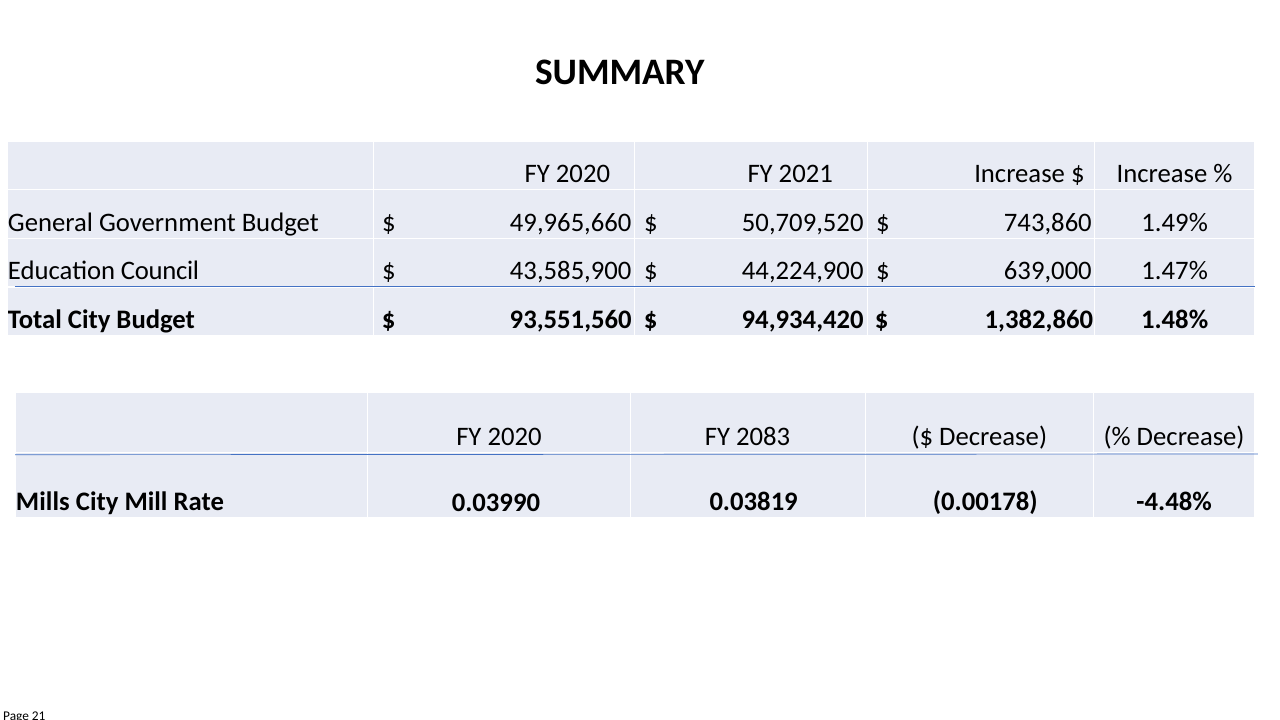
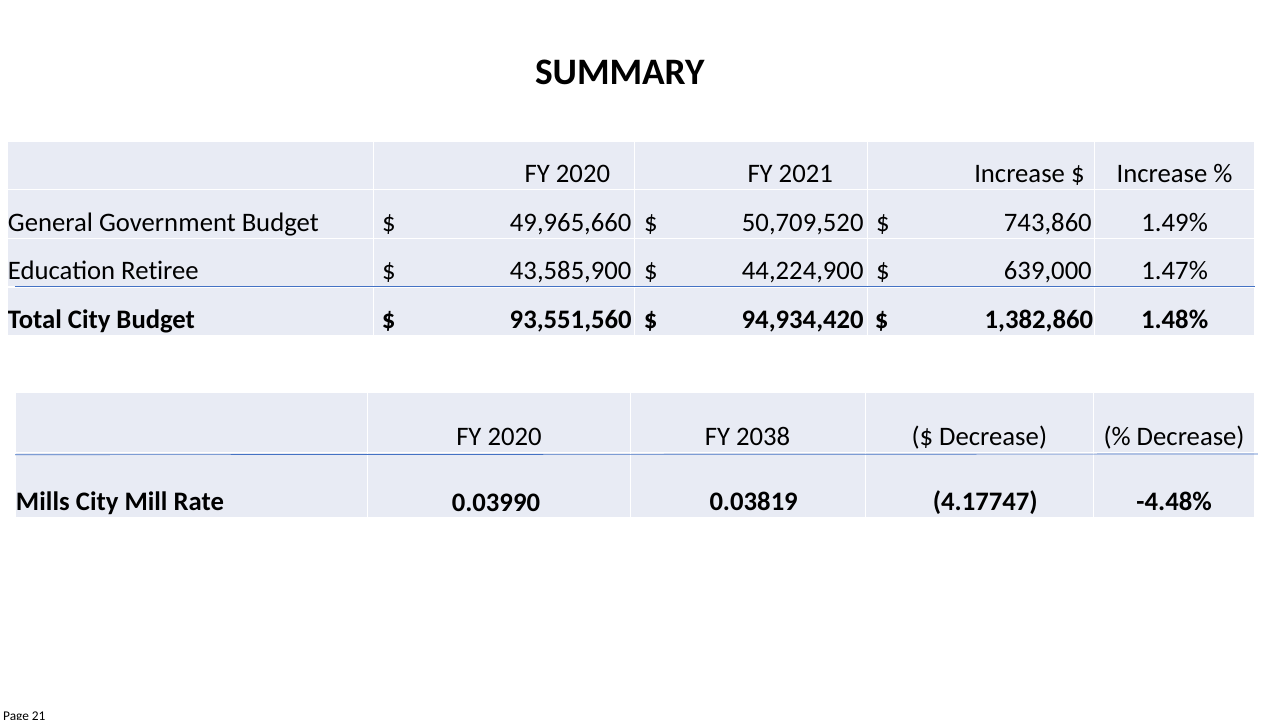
Council: Council -> Retiree (160, 271)
2083: 2083 -> 2038 (763, 436)
0.00178: 0.00178 -> 4.17747 (985, 501)
